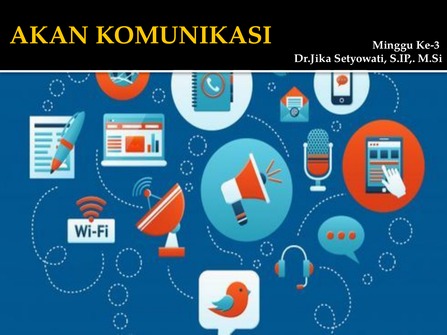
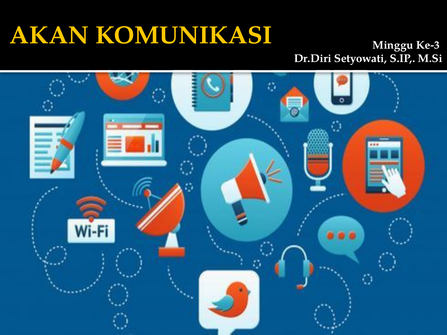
Dr.Jika: Dr.Jika -> Dr.Diri (313, 59)
